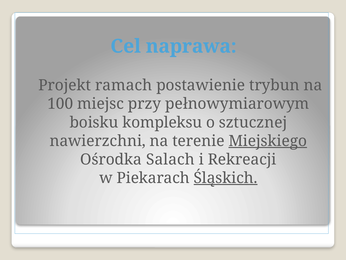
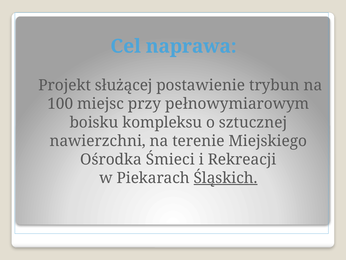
ramach: ramach -> służącej (124, 85)
Miejskiego underline: present -> none (268, 141)
Salach: Salach -> Śmieci (170, 159)
